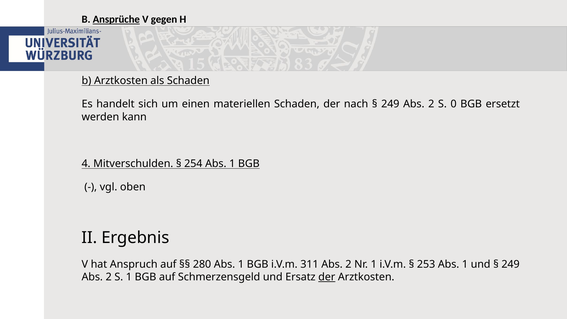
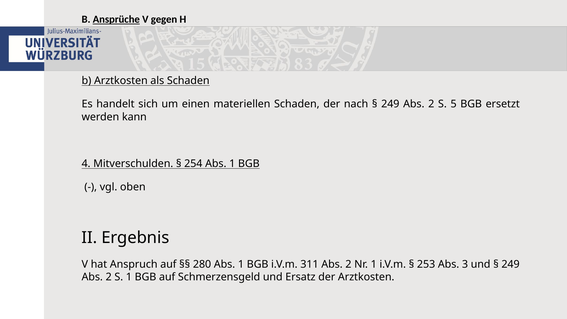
0: 0 -> 5 (454, 104)
253 Abs 1: 1 -> 3 (465, 264)
der underline: present -> none (327, 277)
